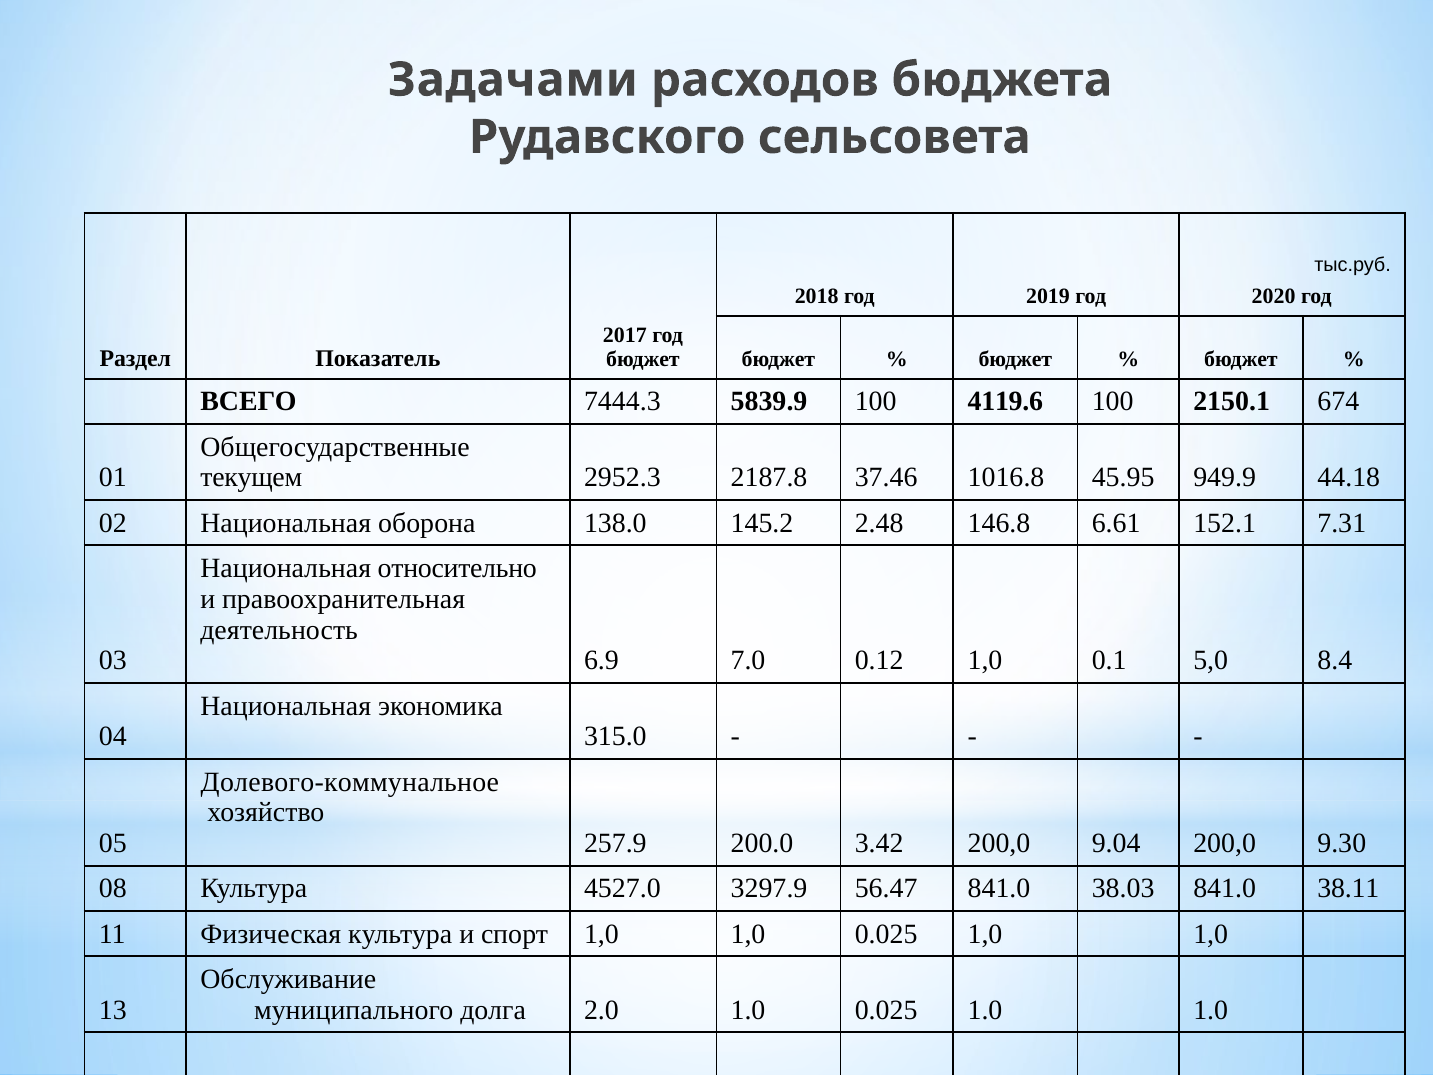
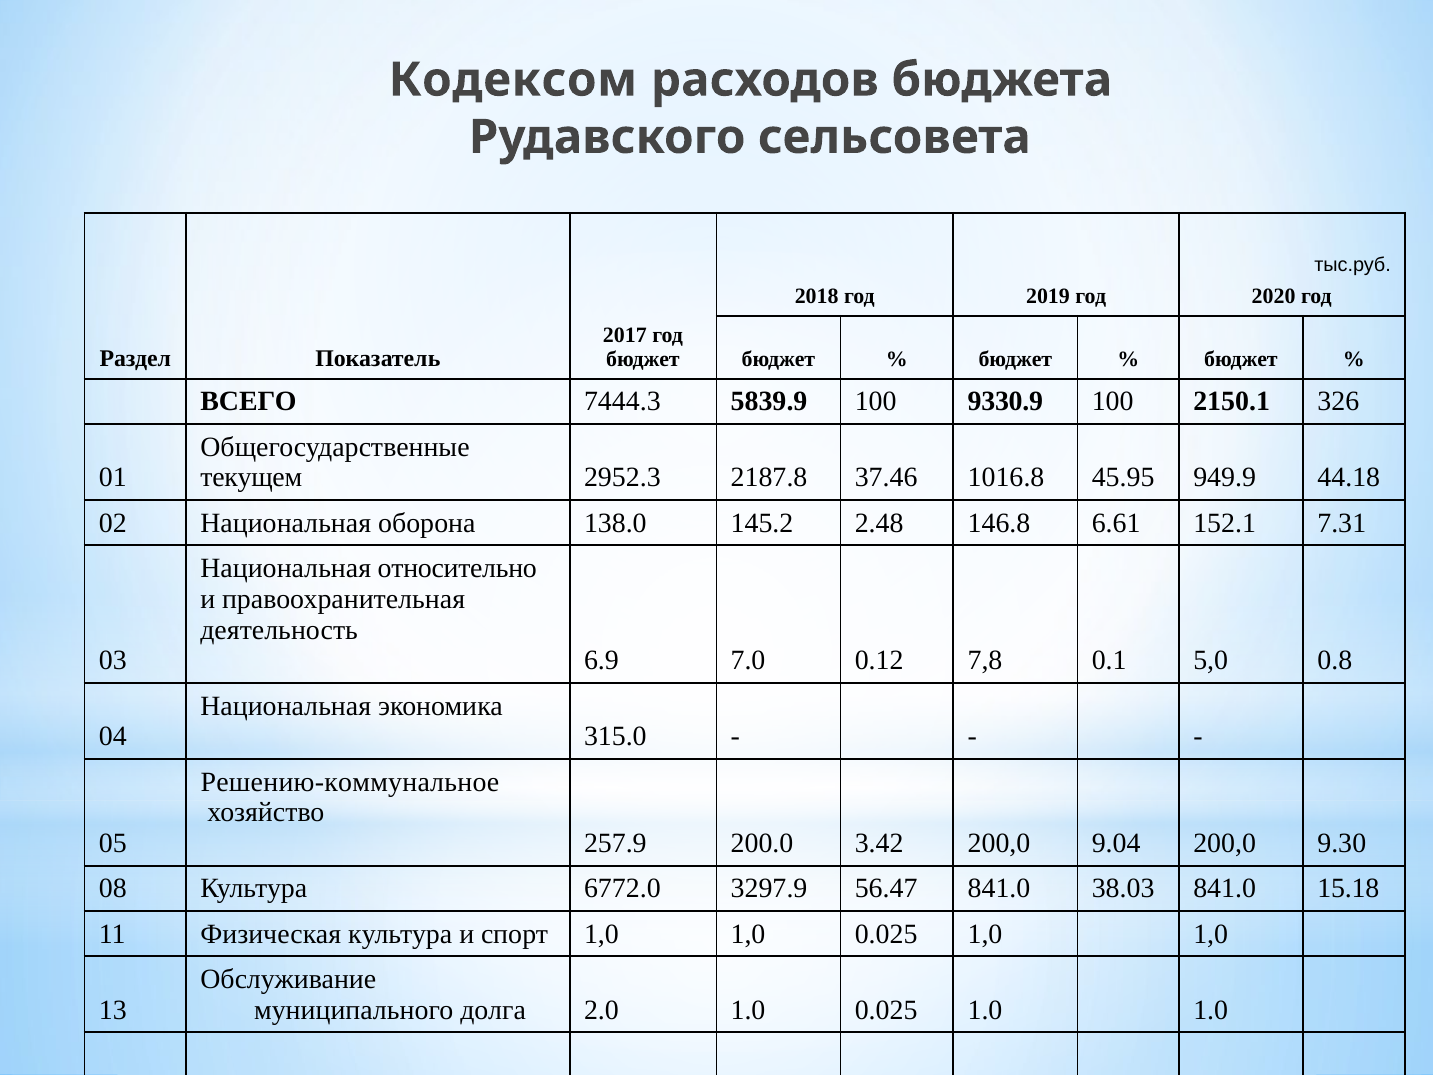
Задачами: Задачами -> Кодексом (513, 80)
4119.6: 4119.6 -> 9330.9 (1005, 402)
674: 674 -> 326 (1338, 402)
0.12 1,0: 1,0 -> 7,8 (985, 660)
8.4: 8.4 -> 0.8 (1335, 660)
Долевого-коммунальное: Долевого-коммунальное -> Решению-коммунальное (350, 782)
4527.0: 4527.0 -> 6772.0 (622, 888)
38.11: 38.11 -> 15.18 (1348, 888)
